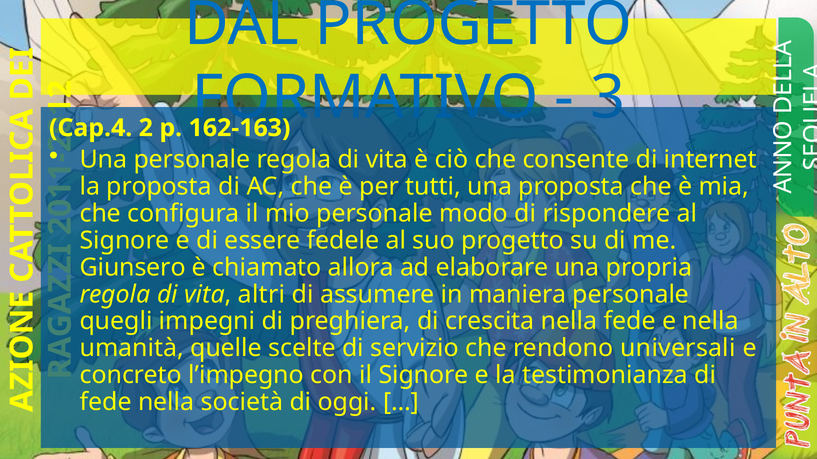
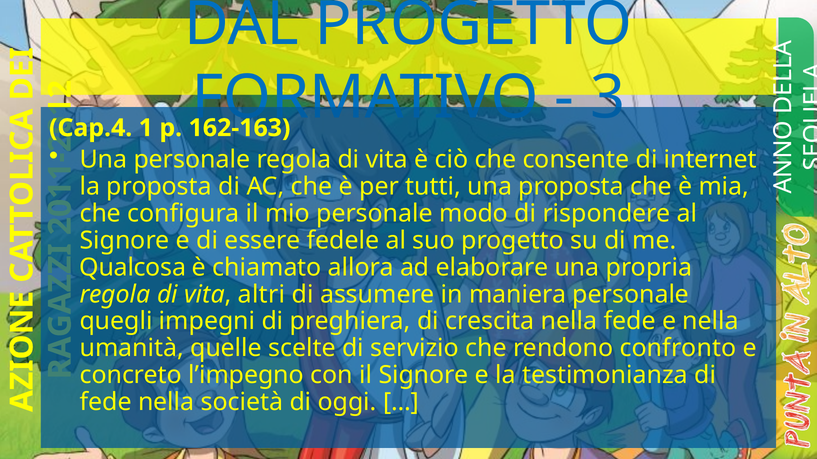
2: 2 -> 1 (146, 128)
Giunsero: Giunsero -> Qualcosa (133, 268)
universali: universali -> confronto (678, 349)
